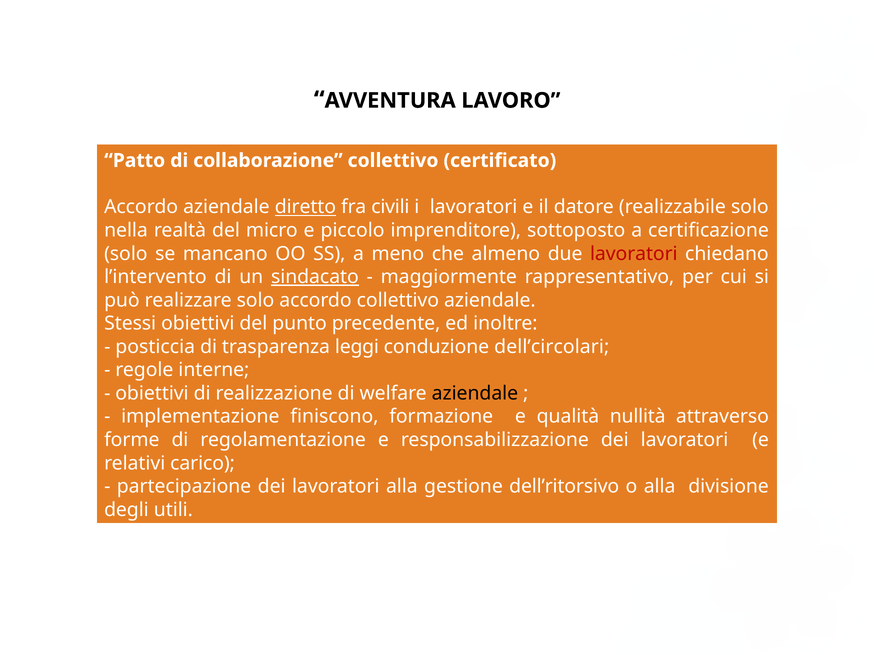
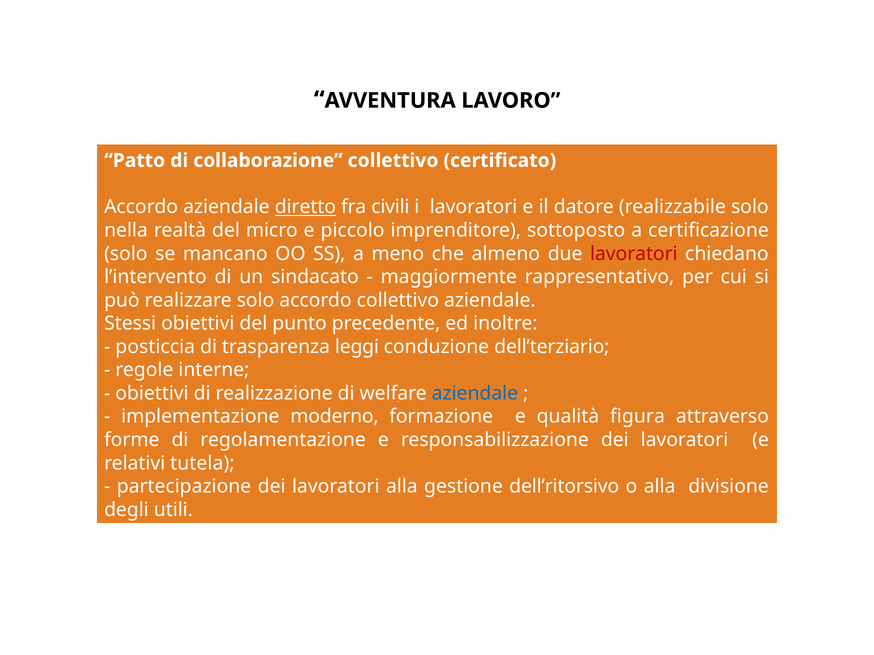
sindacato underline: present -> none (315, 277)
dell’circolari: dell’circolari -> dell’terziario (552, 347)
aziendale colour: black -> blue (475, 394)
finiscono: finiscono -> moderno (335, 417)
nullità: nullità -> figura (638, 417)
carico: carico -> tutela (202, 463)
